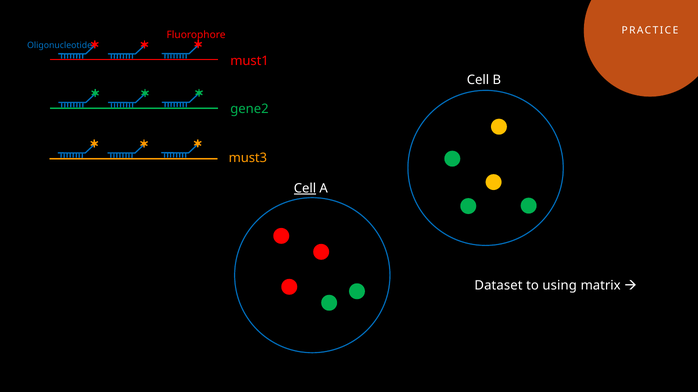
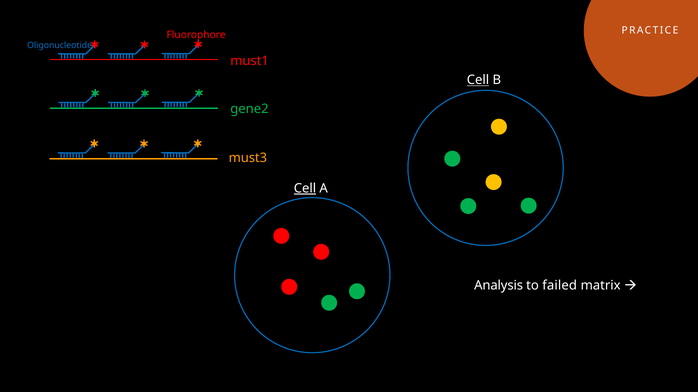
Cell underline: none -> present (478, 80)
Dataset: Dataset -> Analysis (499, 286)
using: using -> failed (560, 286)
